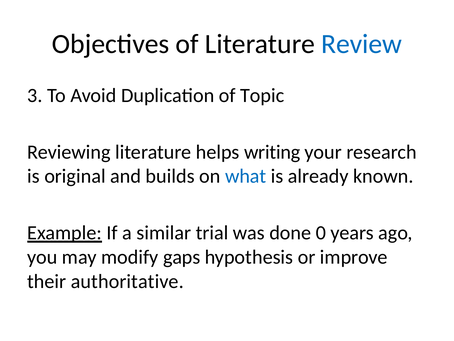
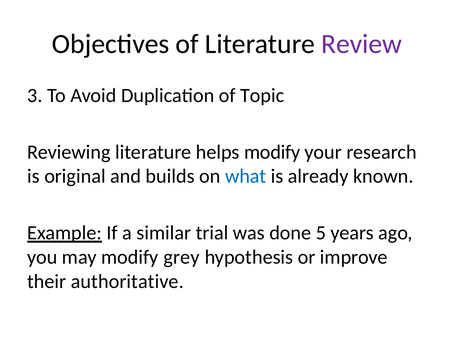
Review colour: blue -> purple (362, 44)
helps writing: writing -> modify (272, 152)
0: 0 -> 5 (321, 233)
gaps: gaps -> grey (181, 257)
